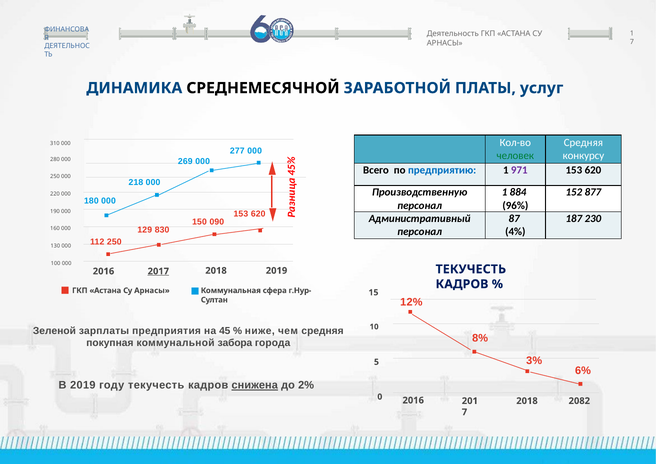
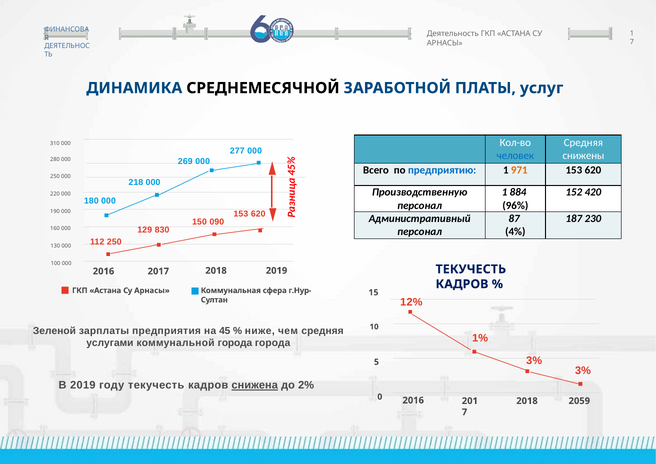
человек colour: green -> blue (515, 156)
конкурсу: конкурсу -> снижены (583, 156)
971 colour: purple -> orange (519, 170)
877: 877 -> 420 (593, 192)
2017 underline: present -> none (158, 271)
8%: 8% -> 1% (480, 338)
покупная: покупная -> услугами (110, 343)
коммунальной забора: забора -> города (235, 343)
6%: 6% -> 3% (583, 371)
2082: 2082 -> 2059 (579, 401)
